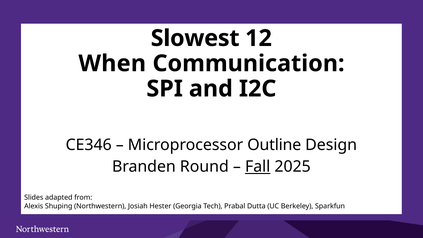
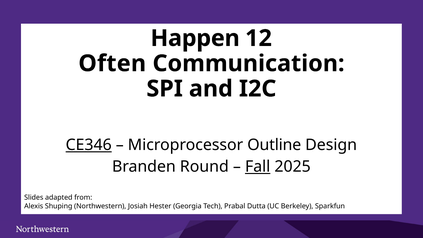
Slowest: Slowest -> Happen (195, 38)
When: When -> Often (112, 63)
CE346 underline: none -> present (89, 145)
